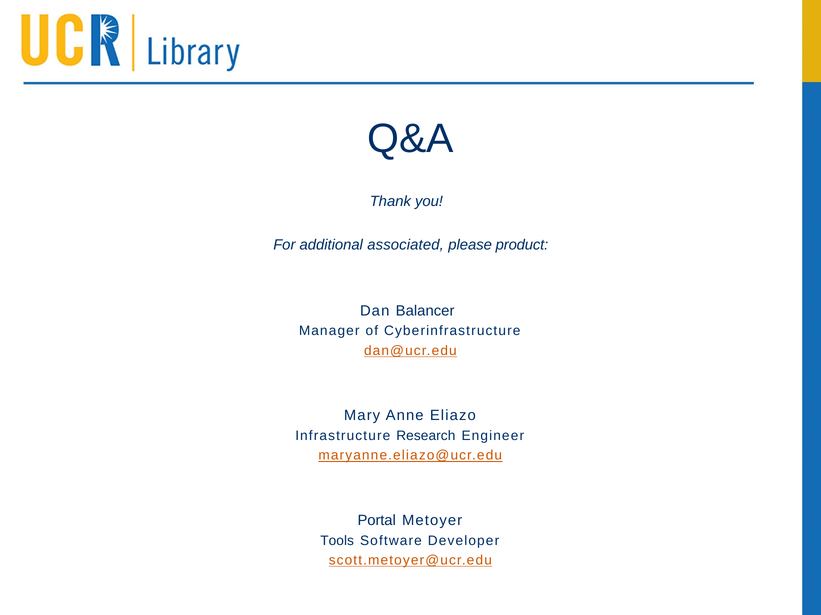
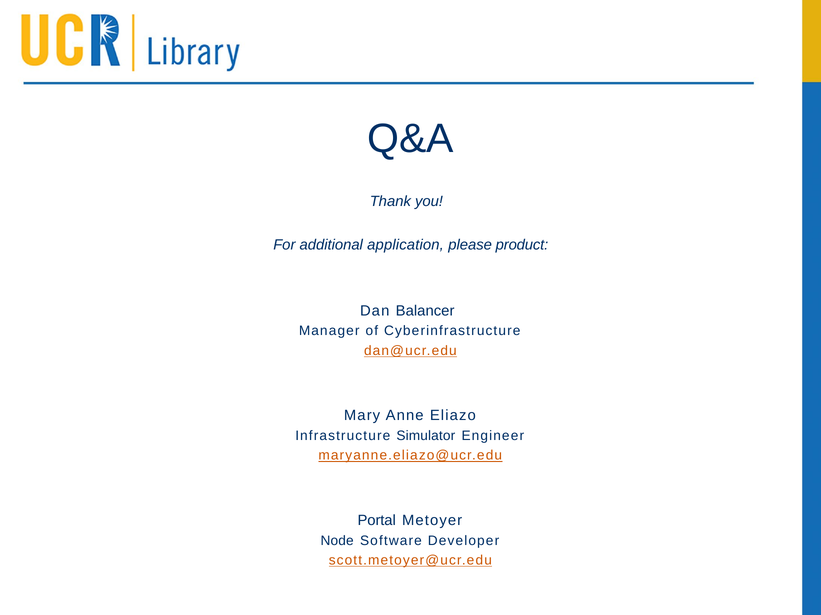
associated: associated -> application (406, 245)
Research: Research -> Simulator (426, 436)
Tools: Tools -> Node (337, 541)
